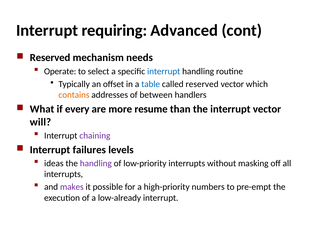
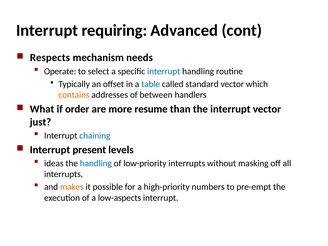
Reserved: Reserved -> Respects (50, 58)
called reserved: reserved -> standard (202, 84)
every: every -> order (77, 109)
will: will -> just (41, 122)
chaining colour: purple -> blue (95, 136)
failures: failures -> present (89, 150)
handling colour: purple -> blue (96, 163)
makes colour: purple -> orange (72, 187)
low-already: low-already -> low-aspects (119, 198)
